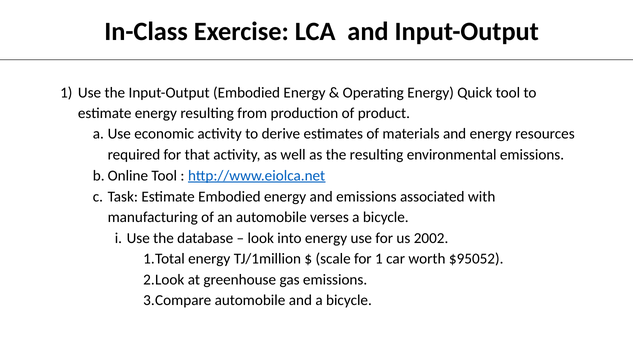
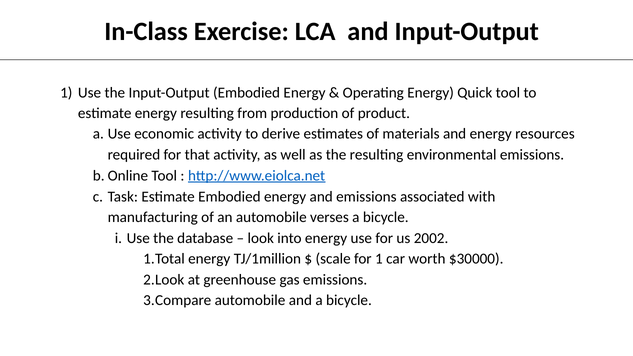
$95052: $95052 -> $30000 (476, 259)
